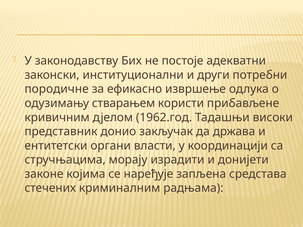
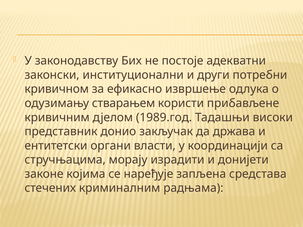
породичне: породичне -> кривичном (57, 89)
1962.год: 1962.год -> 1989.год (164, 118)
